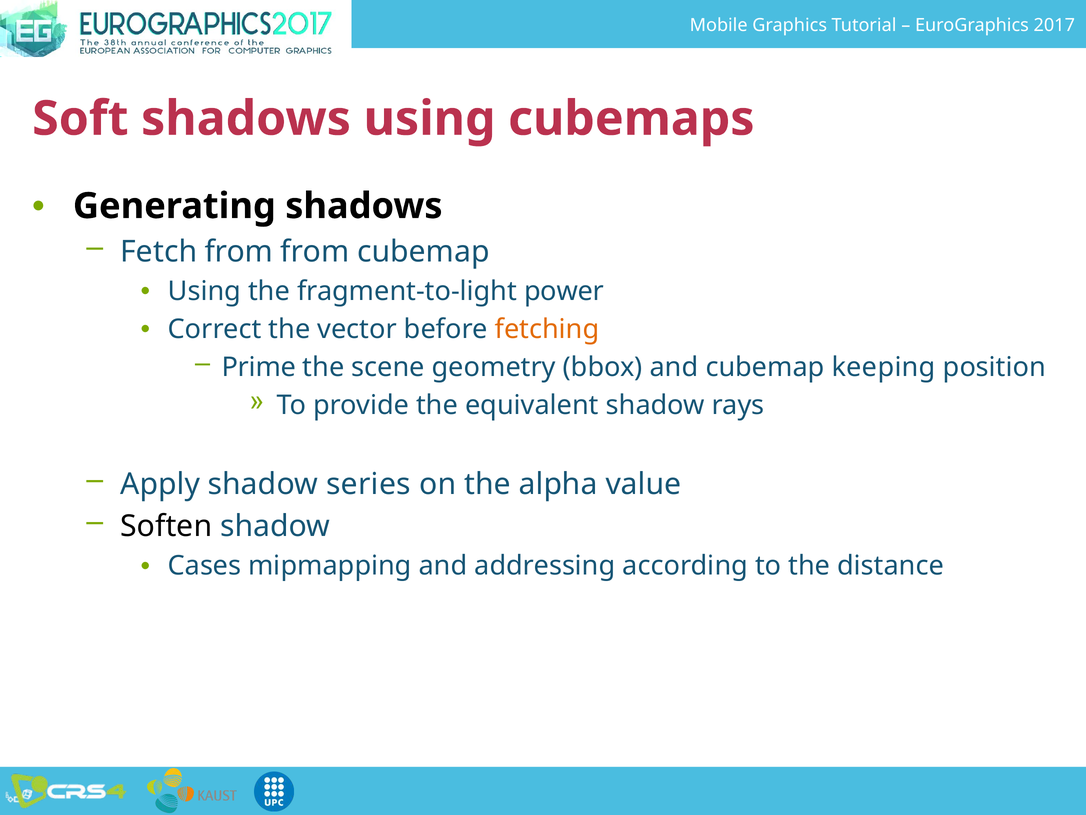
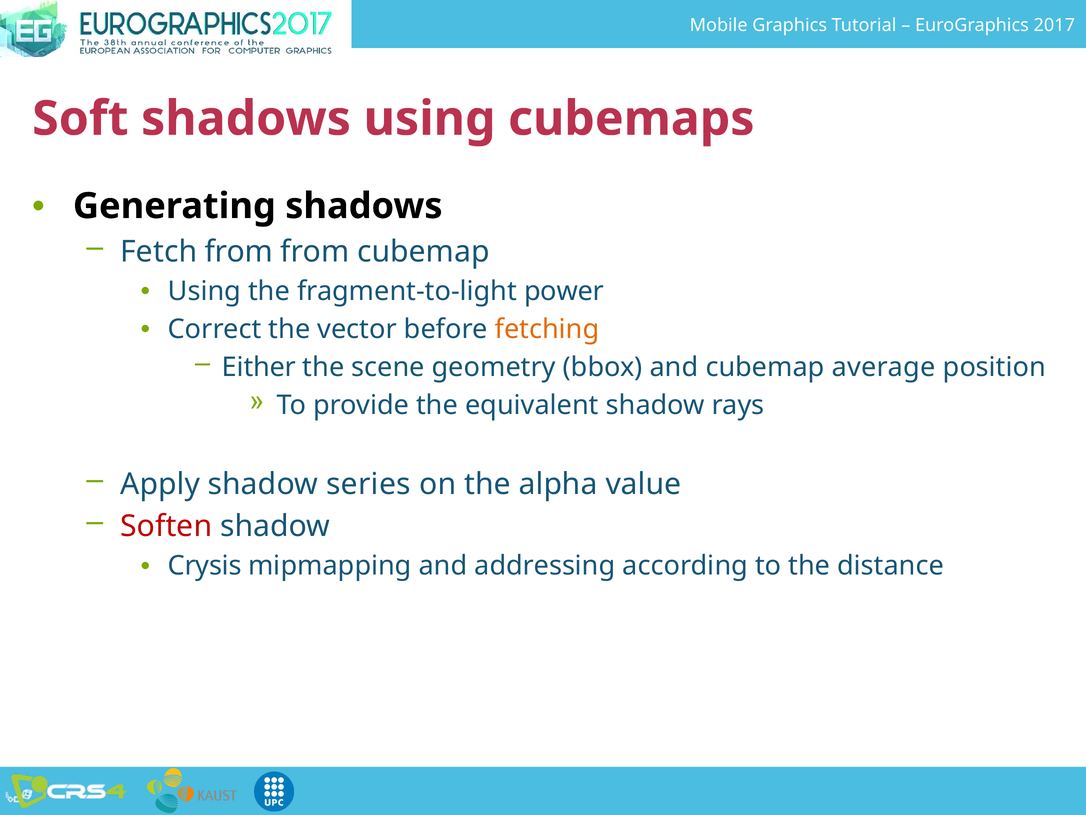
Prime: Prime -> Either (259, 367)
keeping: keeping -> average (884, 367)
Soften colour: black -> red (166, 526)
Cases: Cases -> Crysis (205, 566)
